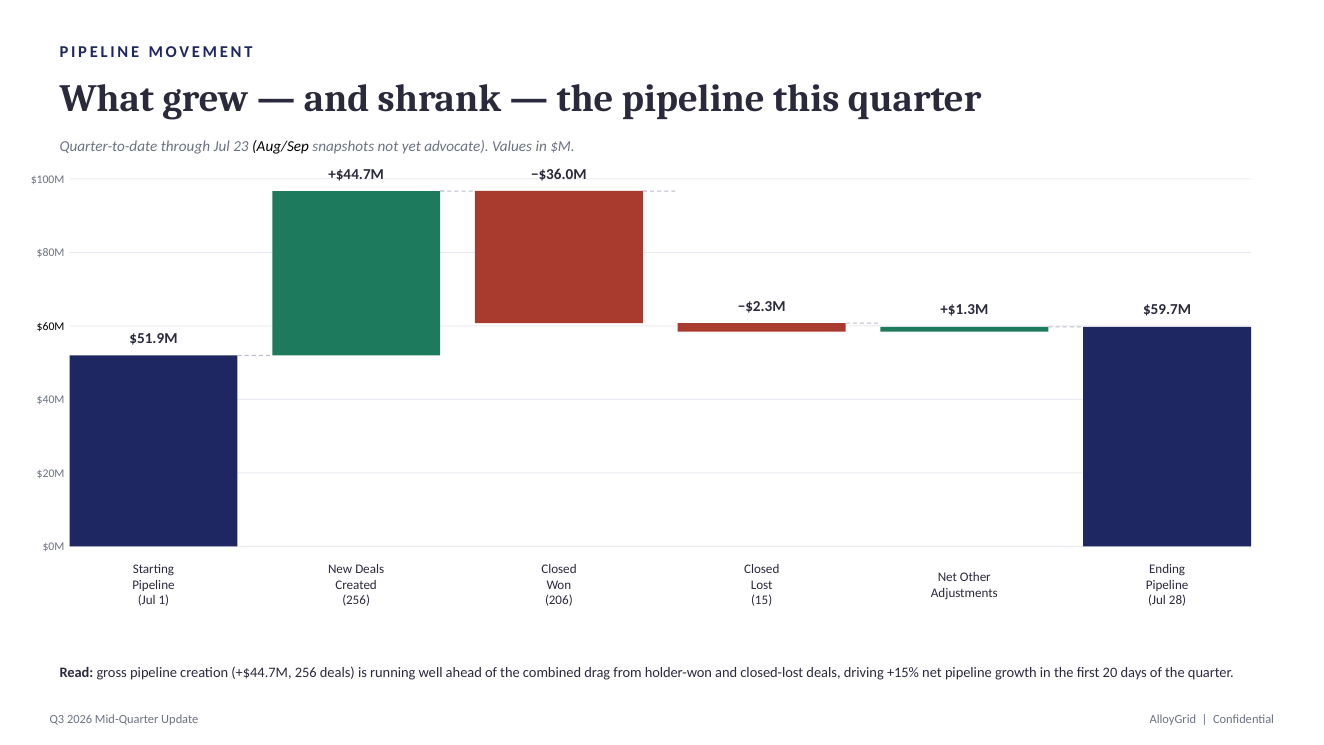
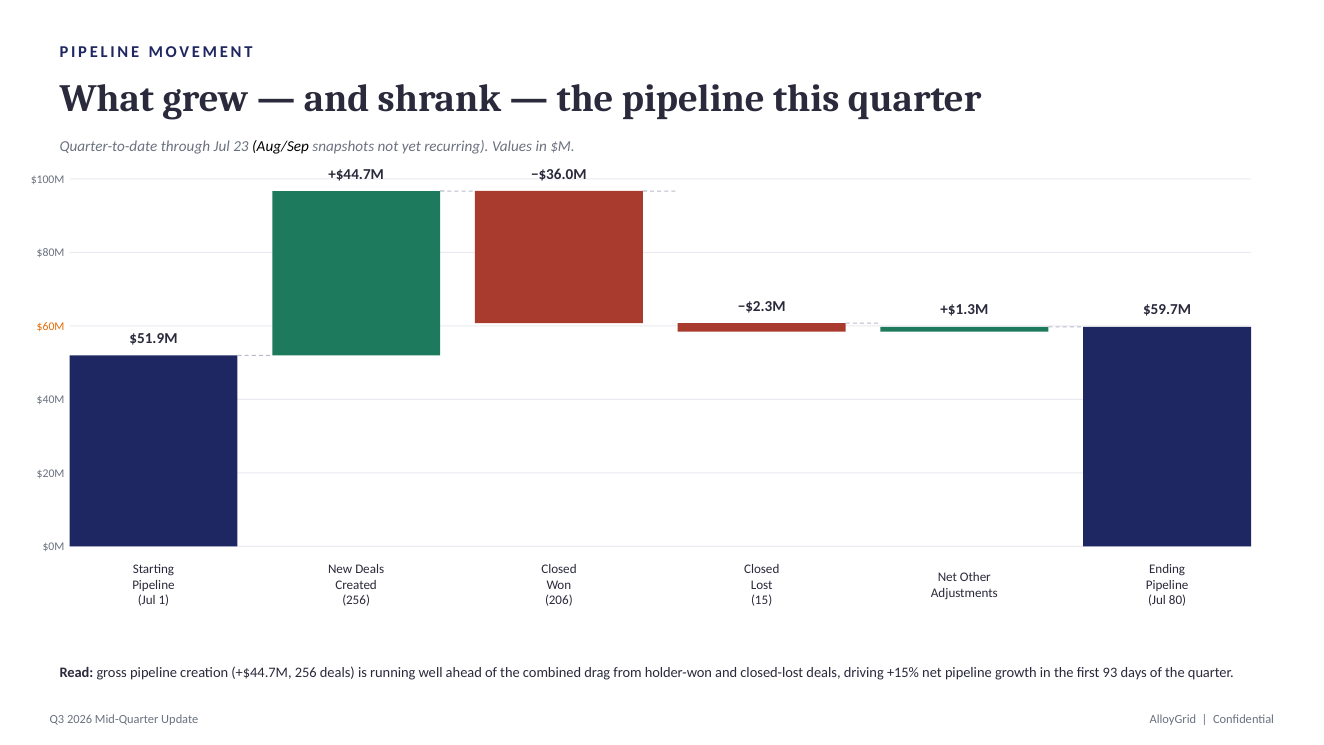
advocate: advocate -> recurring (456, 146)
$60M colour: black -> orange (51, 326)
28: 28 -> 80 (1178, 600)
20: 20 -> 93 (1110, 672)
